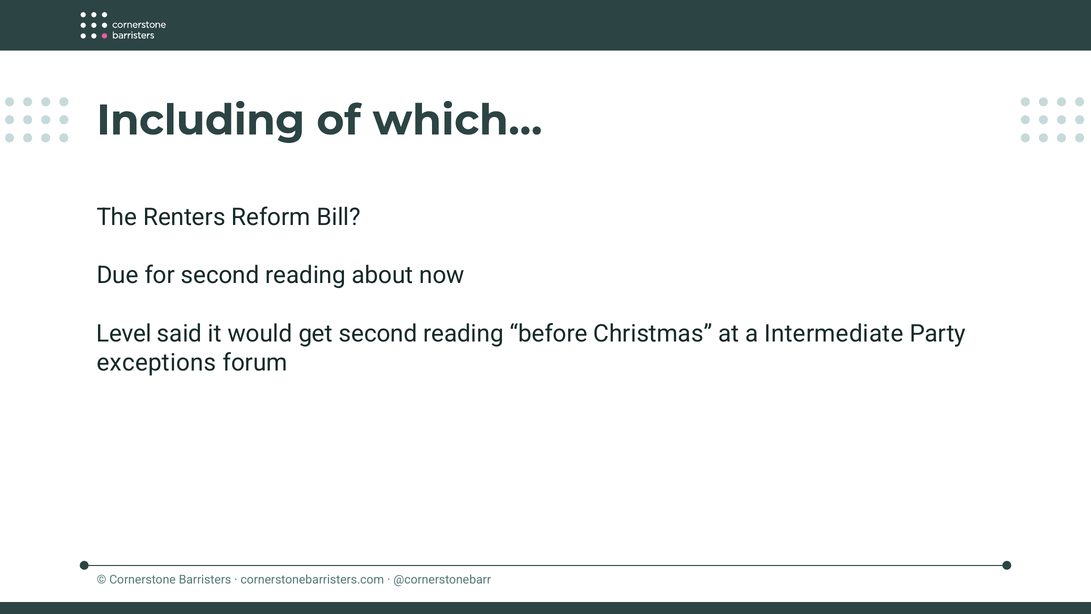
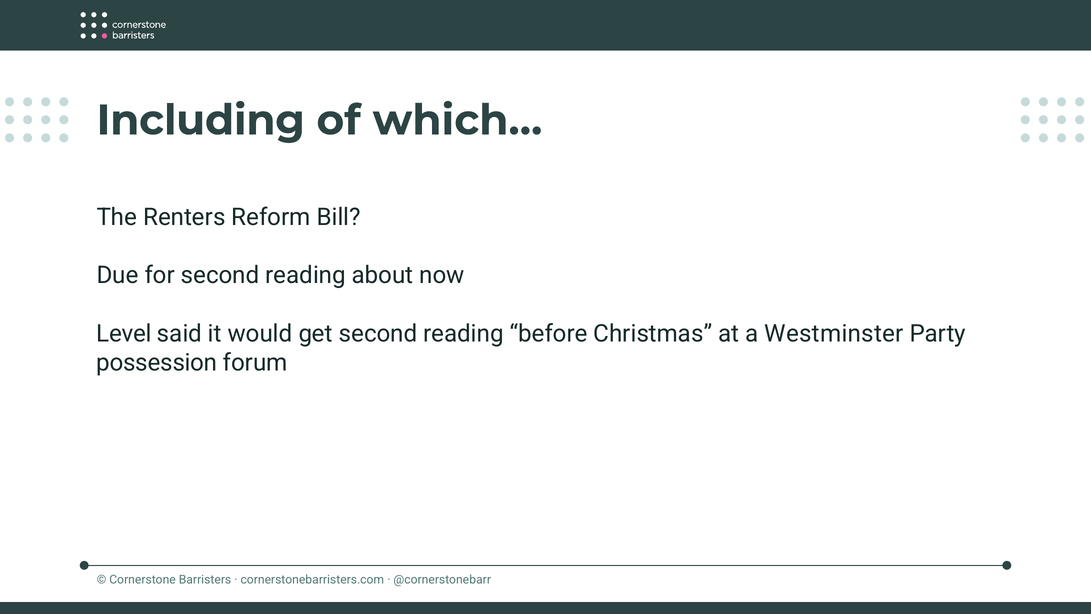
Intermediate: Intermediate -> Westminster (834, 333)
exceptions: exceptions -> possession (157, 363)
